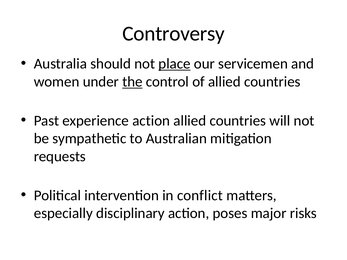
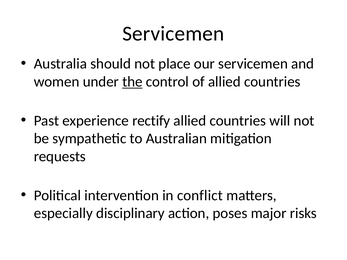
Controversy: Controversy -> Servicemen (173, 34)
place underline: present -> none (174, 64)
experience action: action -> rectify (151, 121)
